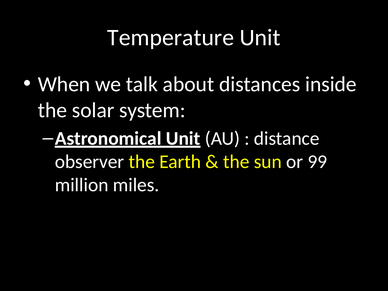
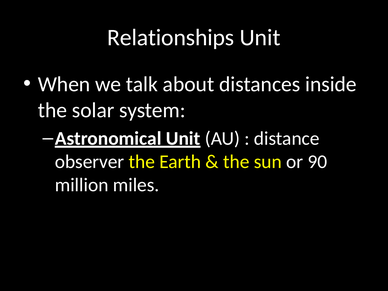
Temperature: Temperature -> Relationships (171, 38)
99: 99 -> 90 (317, 162)
